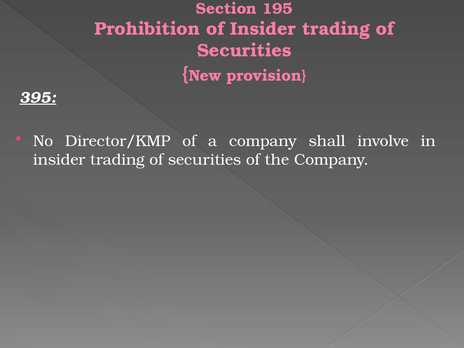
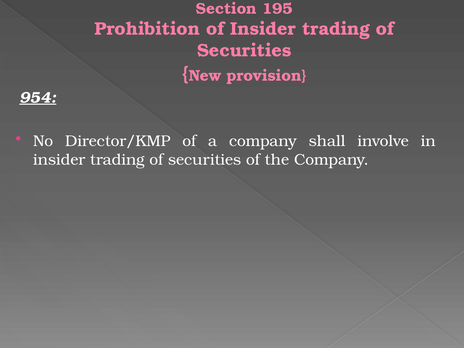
395: 395 -> 954 (38, 98)
